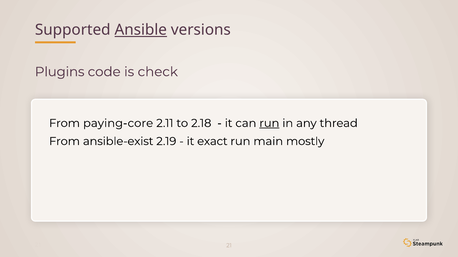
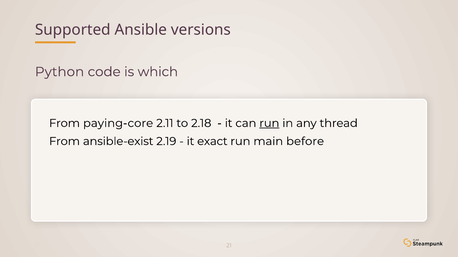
Ansible underline: present -> none (141, 30)
Plugins: Plugins -> Python (60, 72)
check: check -> which (158, 72)
mostly: mostly -> before (305, 142)
